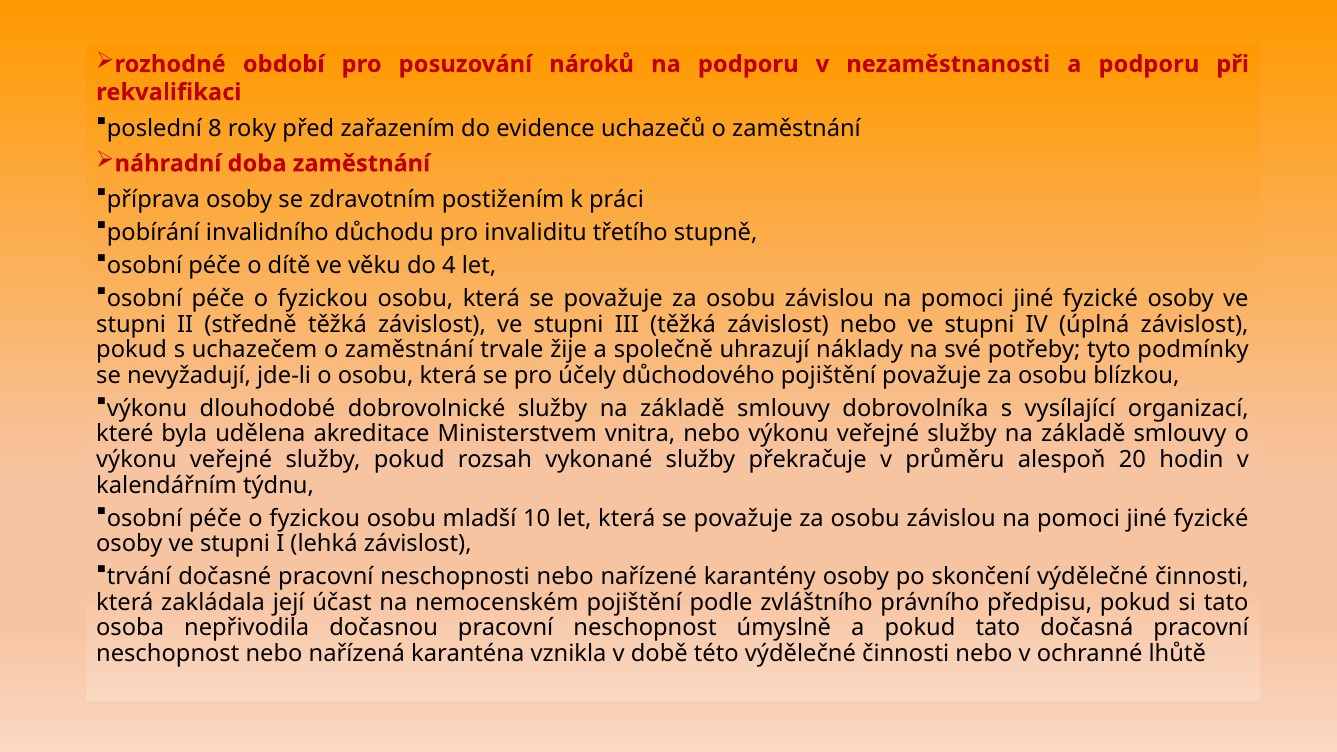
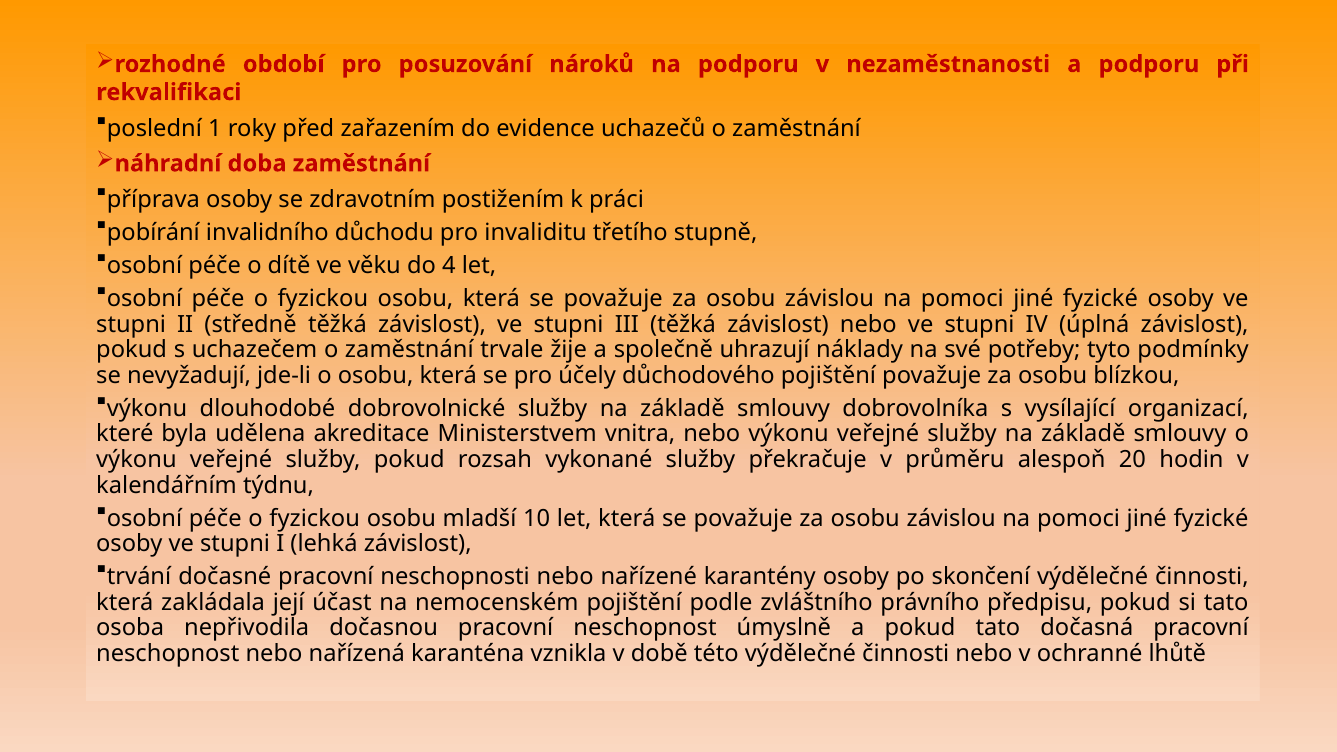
8: 8 -> 1 (215, 128)
